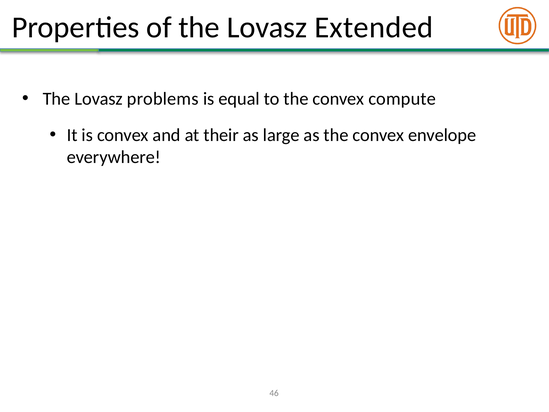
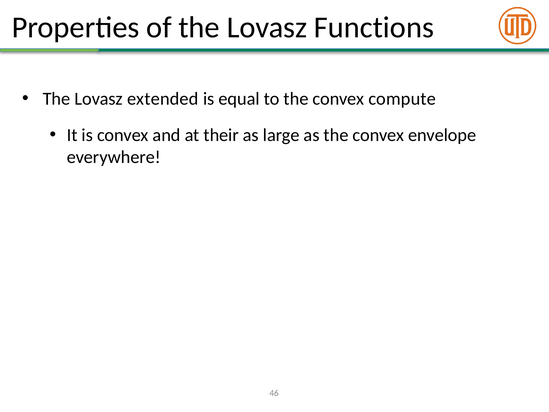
Extended: Extended -> Functions (374, 27)
problems: problems -> extended (163, 99)
